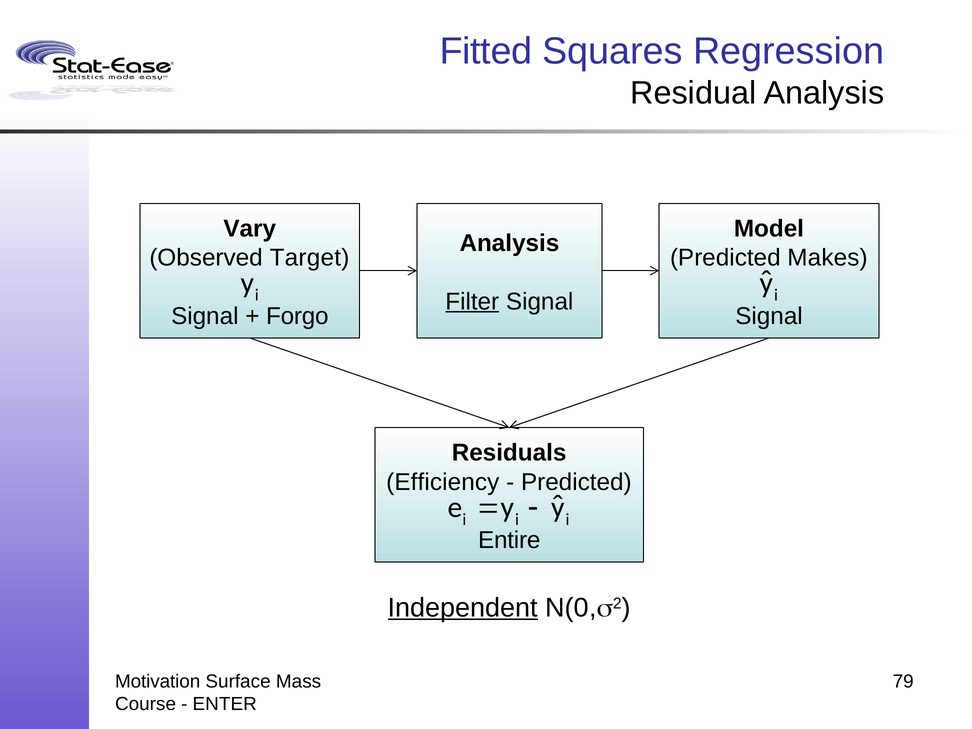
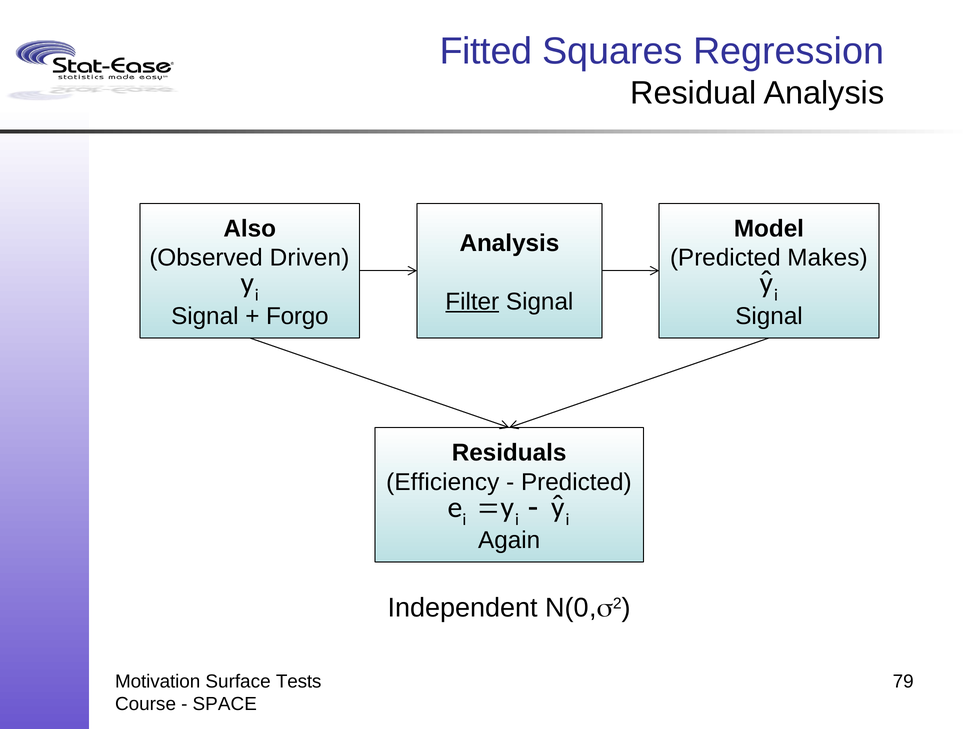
Vary: Vary -> Also (250, 229)
Target: Target -> Driven (310, 258)
Entire: Entire -> Again (509, 540)
Independent underline: present -> none (463, 608)
Mass: Mass -> Tests (299, 681)
ENTER: ENTER -> SPACE (225, 704)
